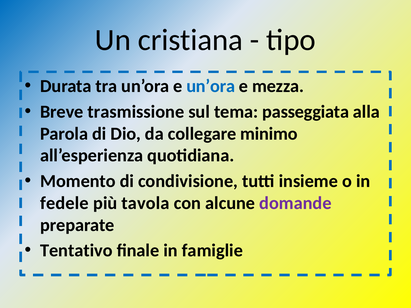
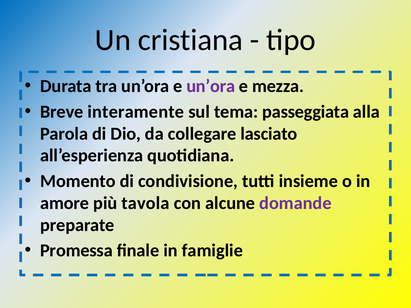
un’ora colour: blue -> purple (211, 86)
trasmissione: trasmissione -> interamente (136, 112)
minimo: minimo -> lasciato (269, 134)
fedele: fedele -> amore (65, 203)
Tentativo: Tentativo -> Promessa (76, 251)
